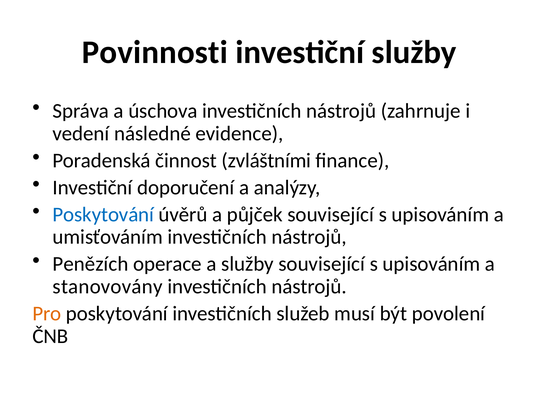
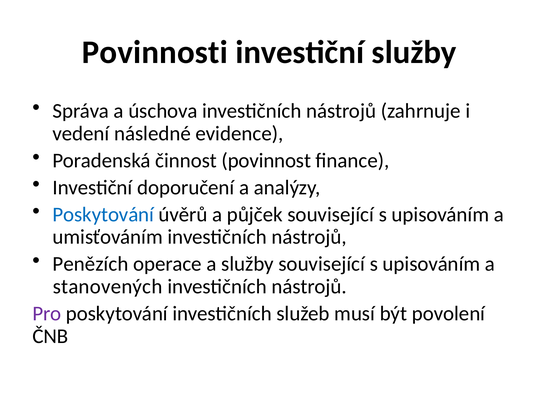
zvláštními: zvláštními -> povinnost (266, 161)
stanovovány: stanovovány -> stanovených (108, 287)
Pro colour: orange -> purple (47, 314)
